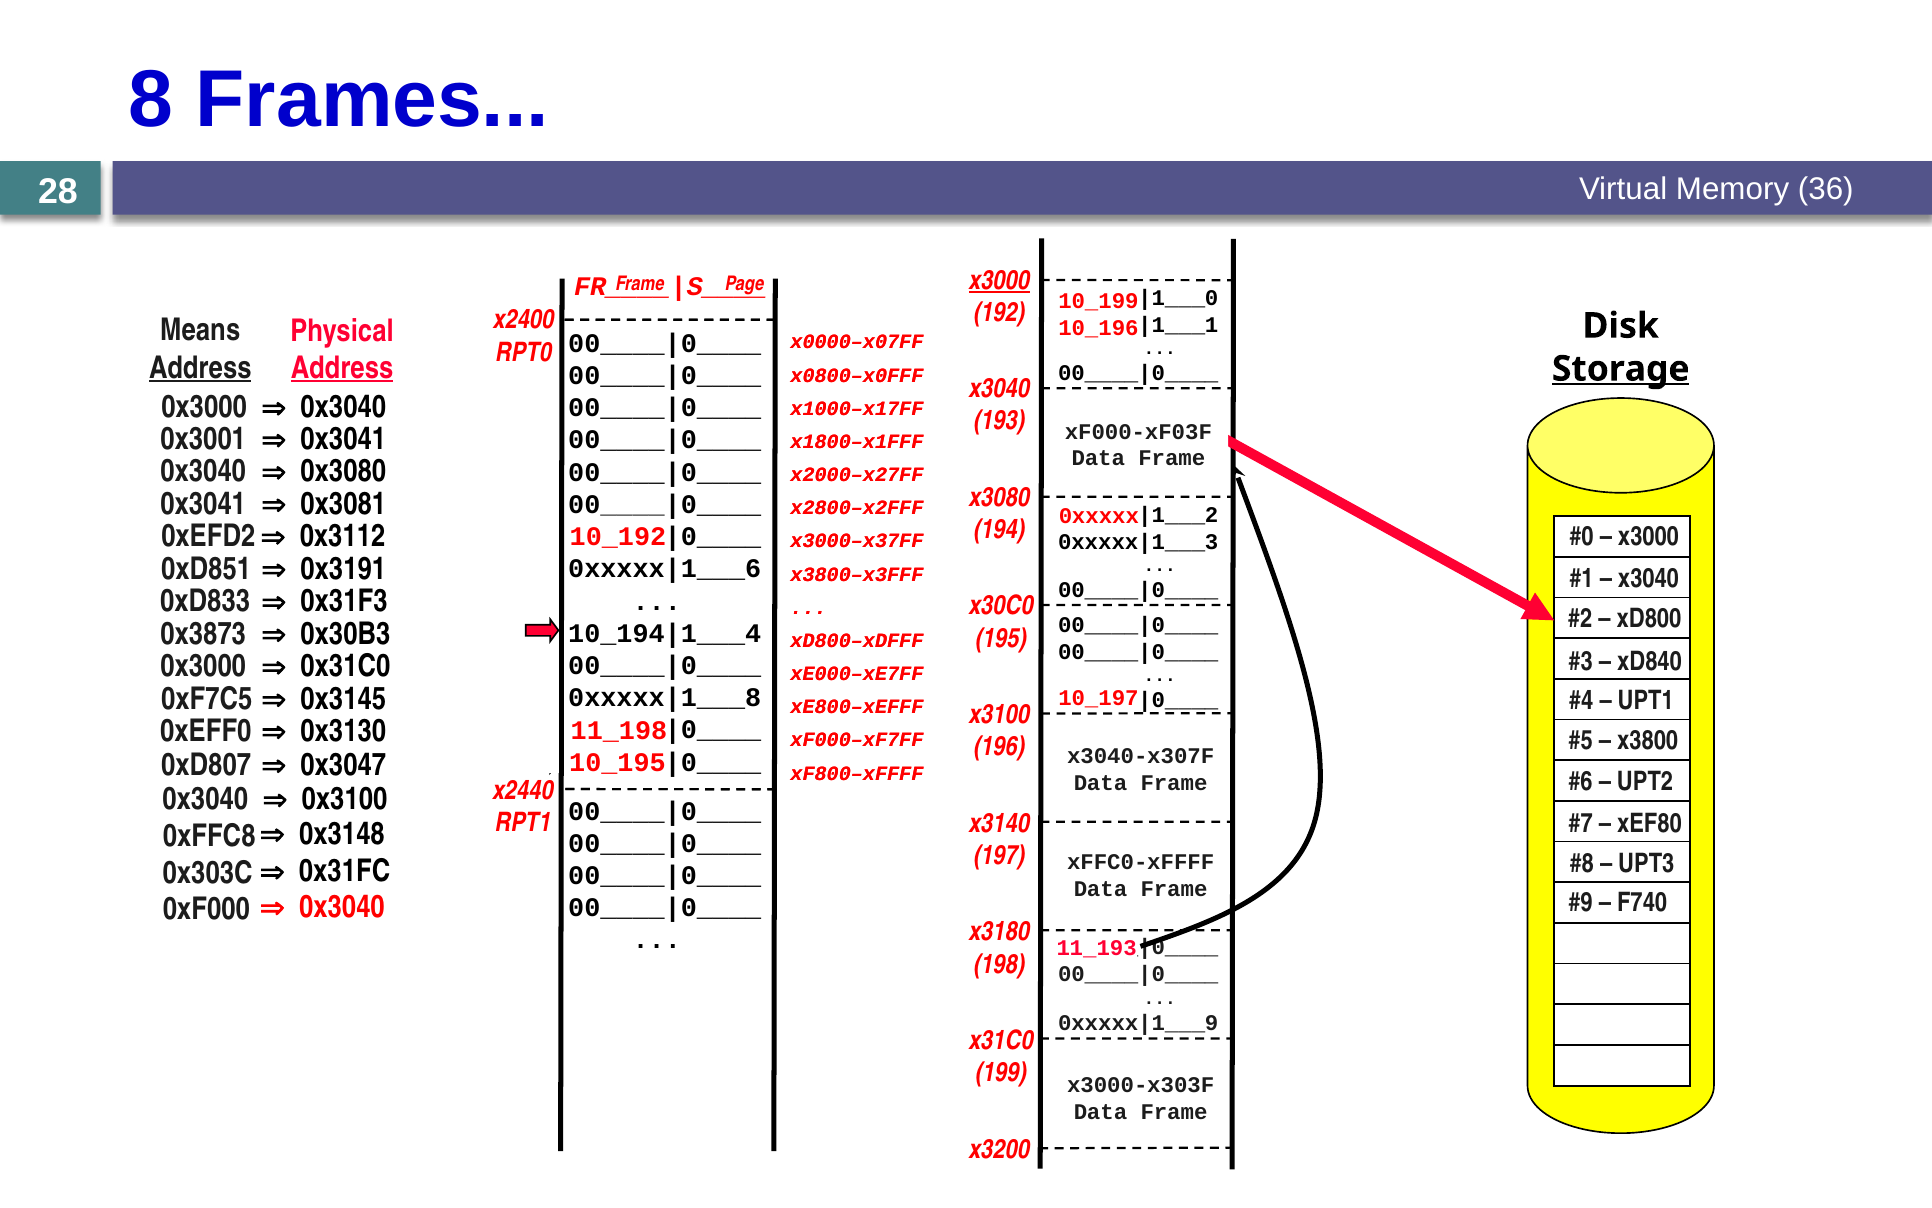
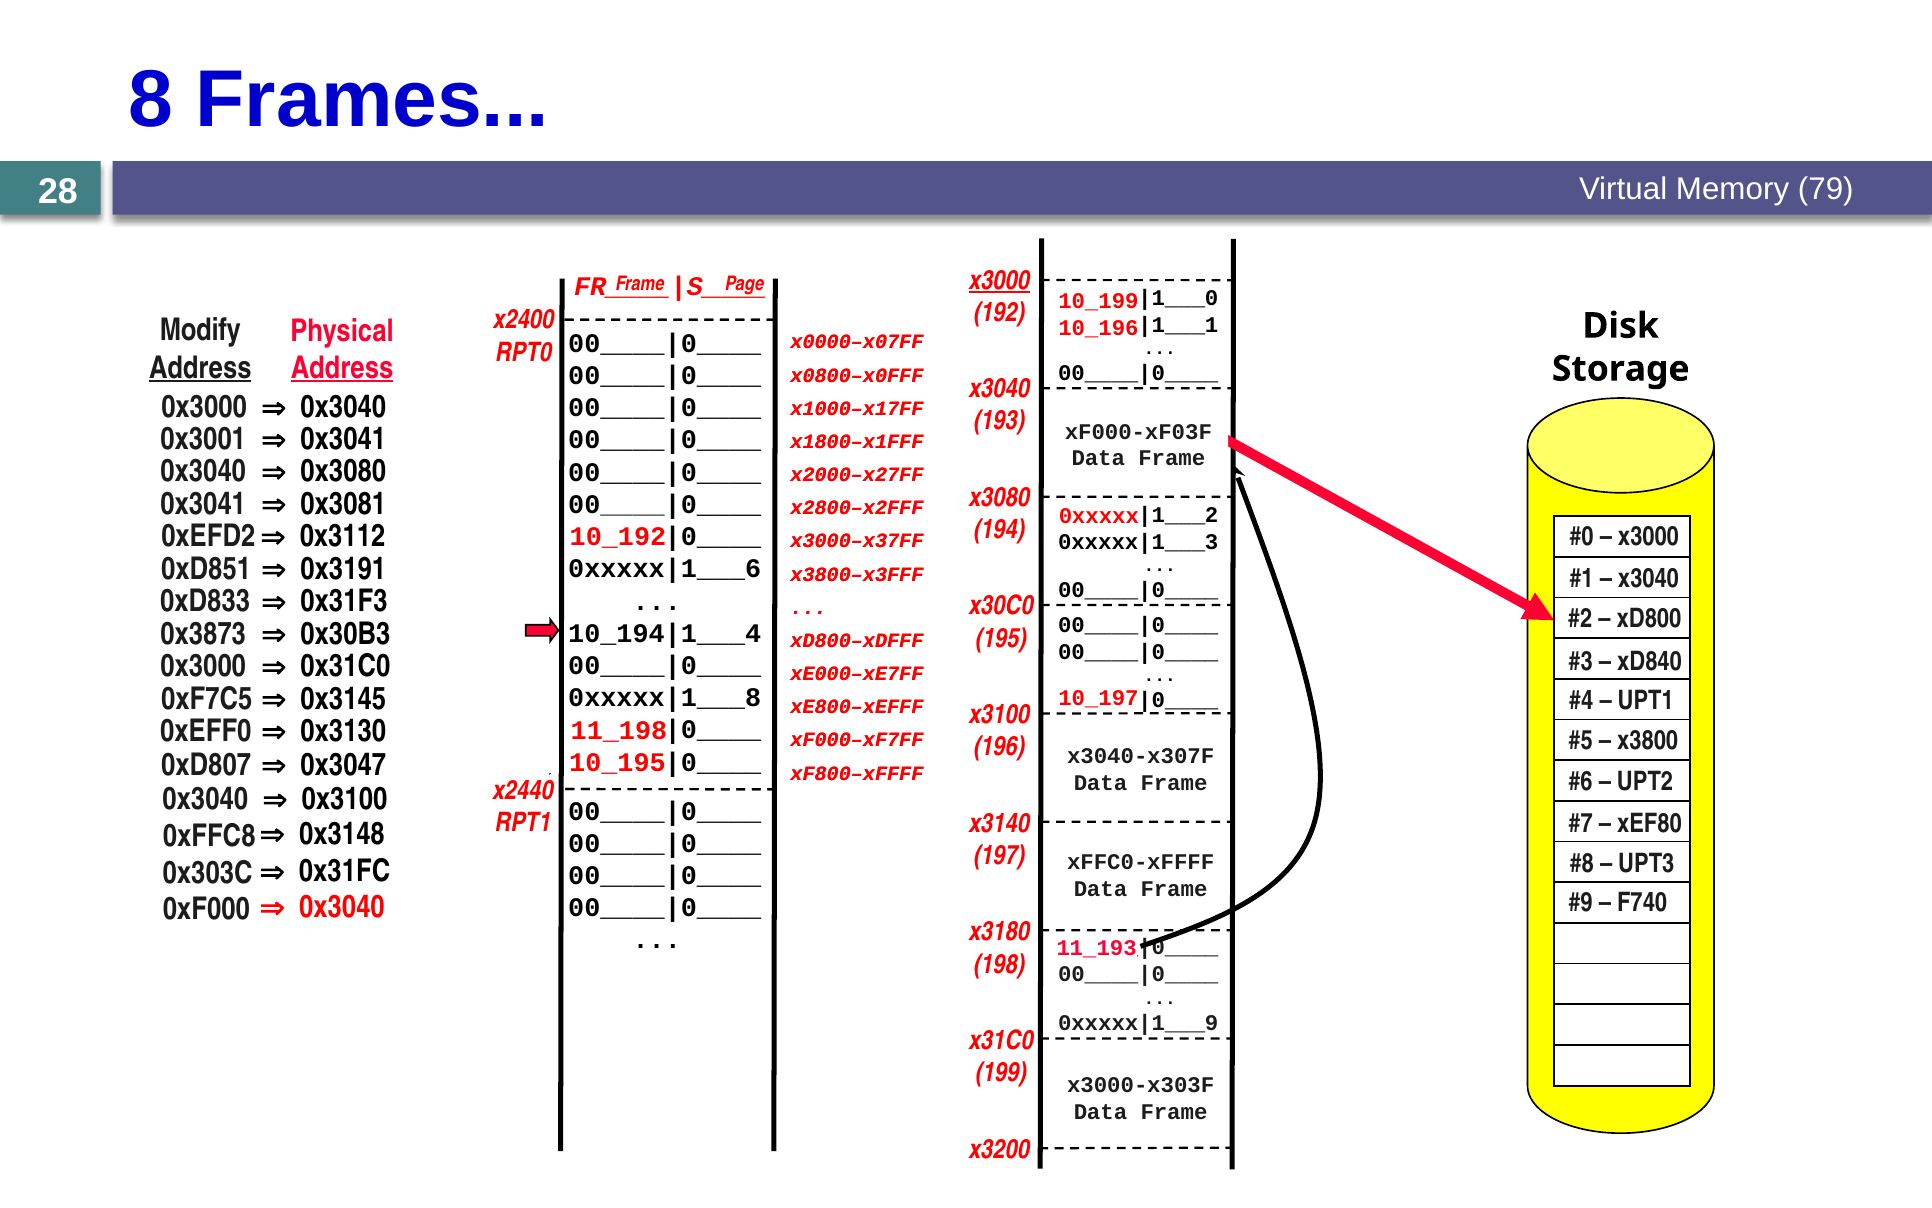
36: 36 -> 79 (1826, 189)
Means: Means -> Modify (200, 330)
Storage underline: present -> none (1621, 369)
